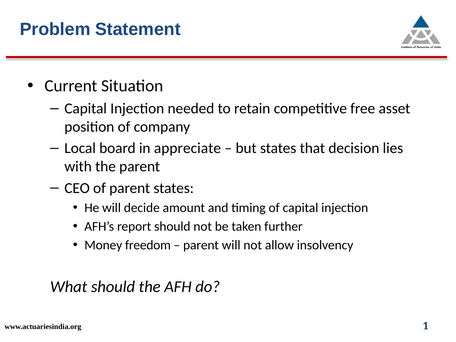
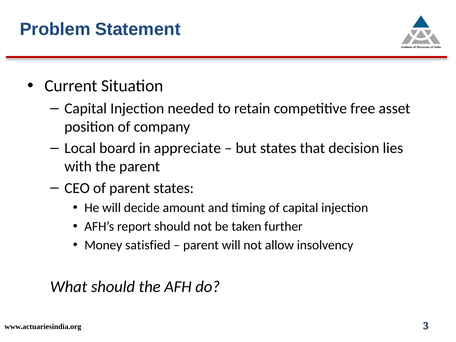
freedom: freedom -> satisfied (148, 245)
1: 1 -> 3 (426, 326)
